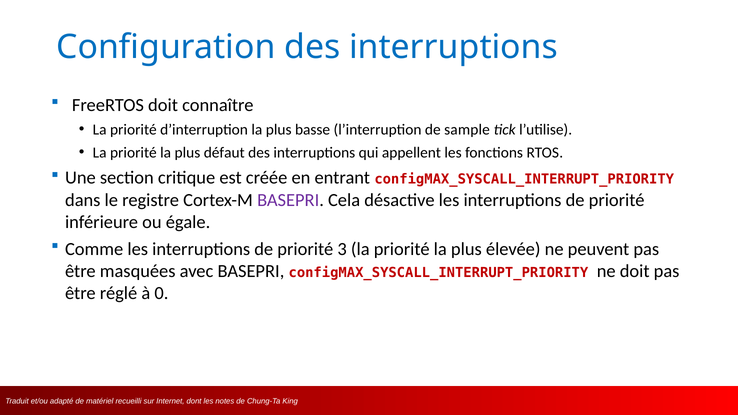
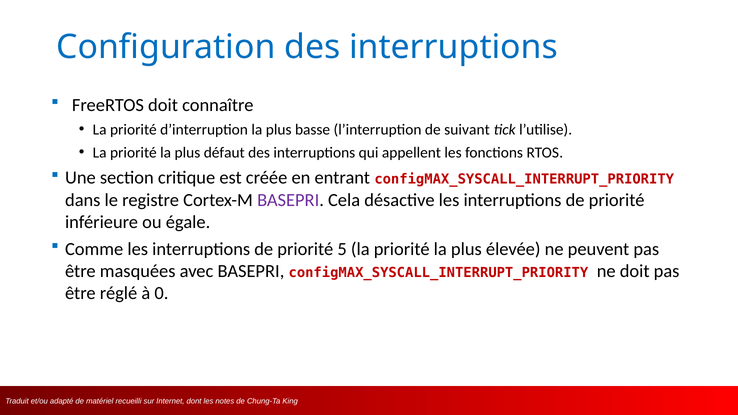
sample: sample -> suivant (467, 130)
3: 3 -> 5 (342, 249)
